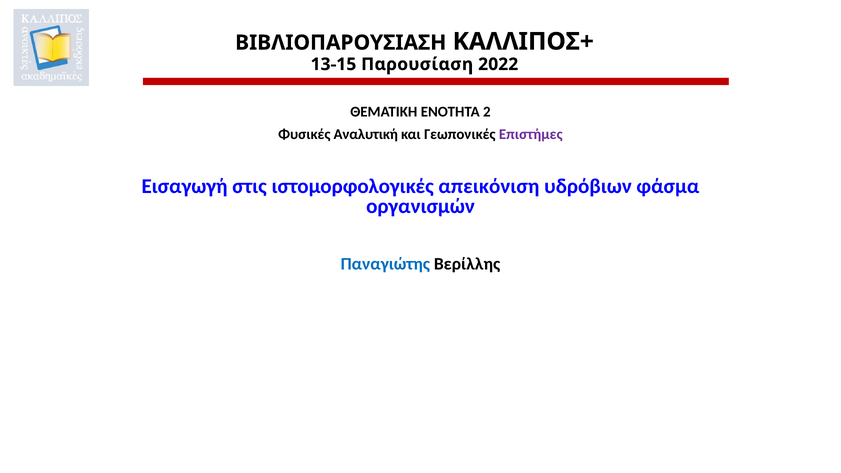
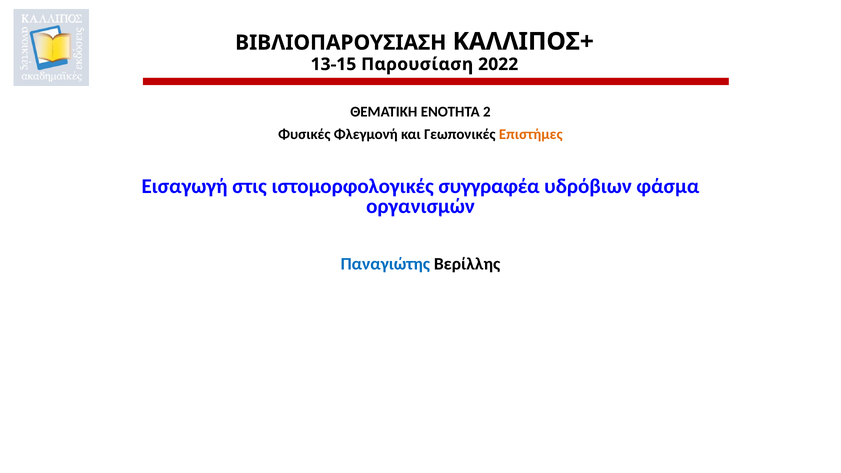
Αναλυτική: Αναλυτική -> Φλεγμονή (366, 134)
Επιστήμες colour: purple -> orange (531, 134)
απεικόνιση: απεικόνιση -> συγγραφέα (489, 186)
